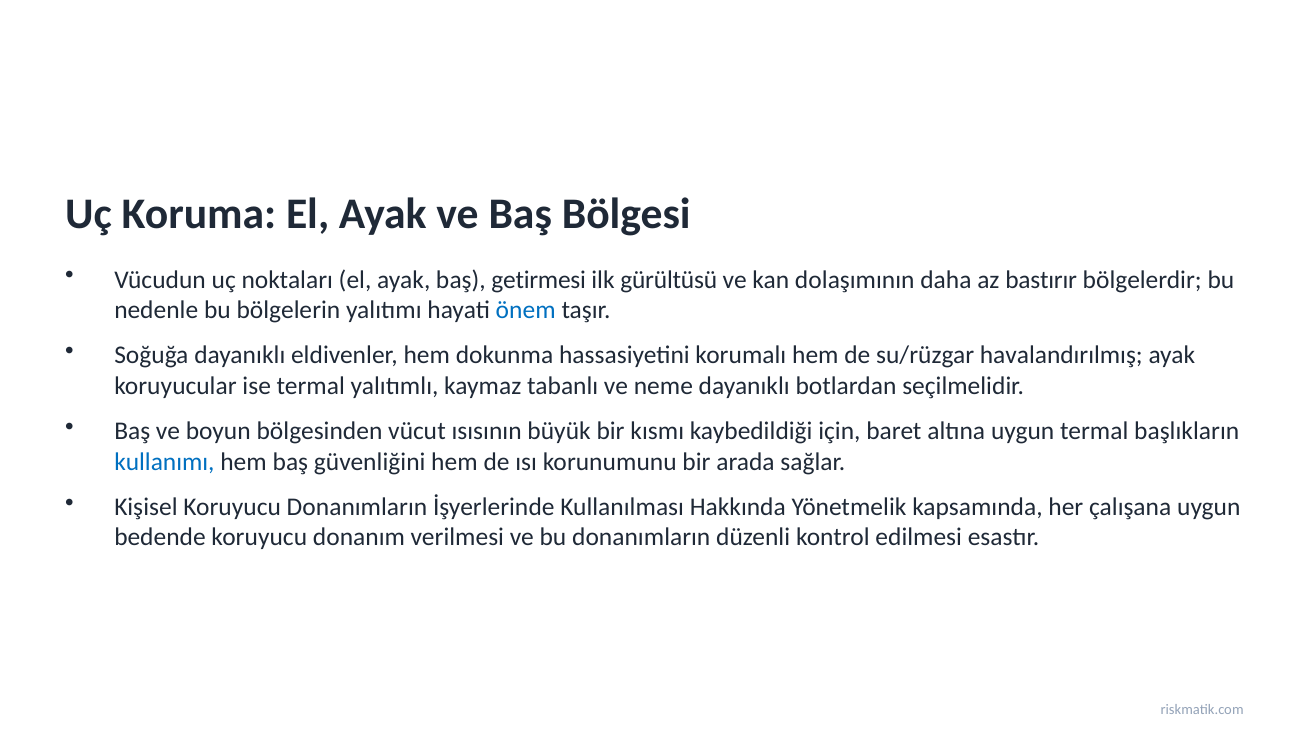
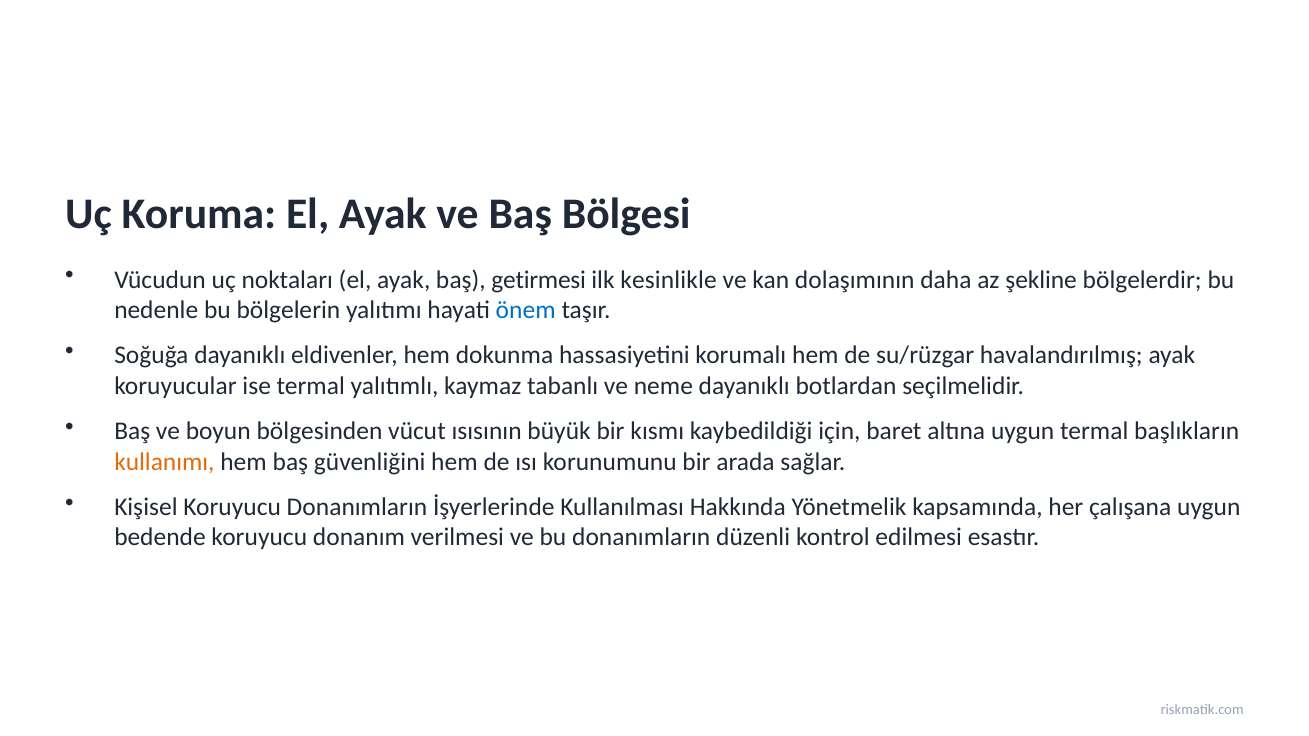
gürültüsü: gürültüsü -> kesinlikle (669, 280)
bastırır: bastırır -> şekline (1041, 280)
kullanımı colour: blue -> orange (164, 462)
